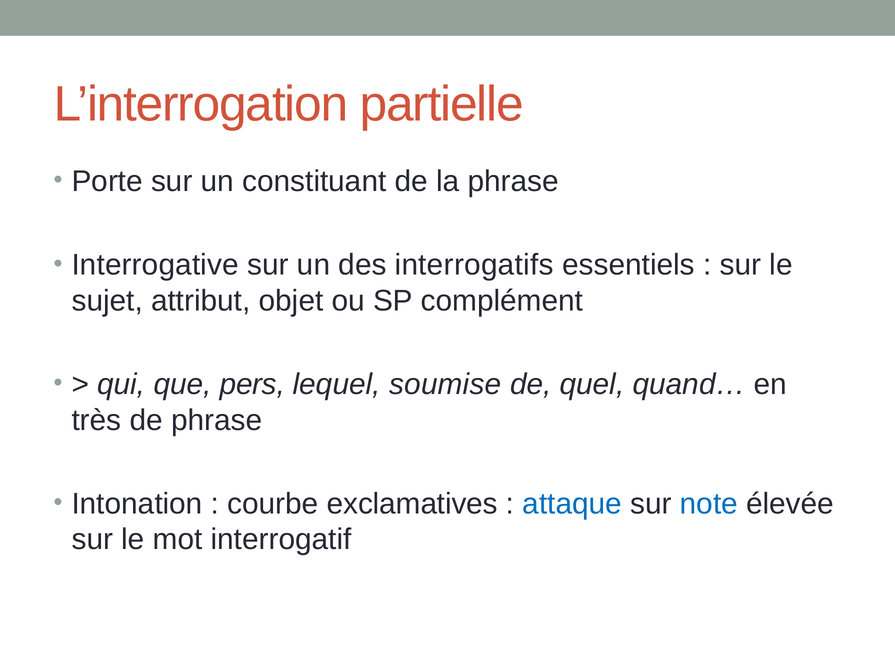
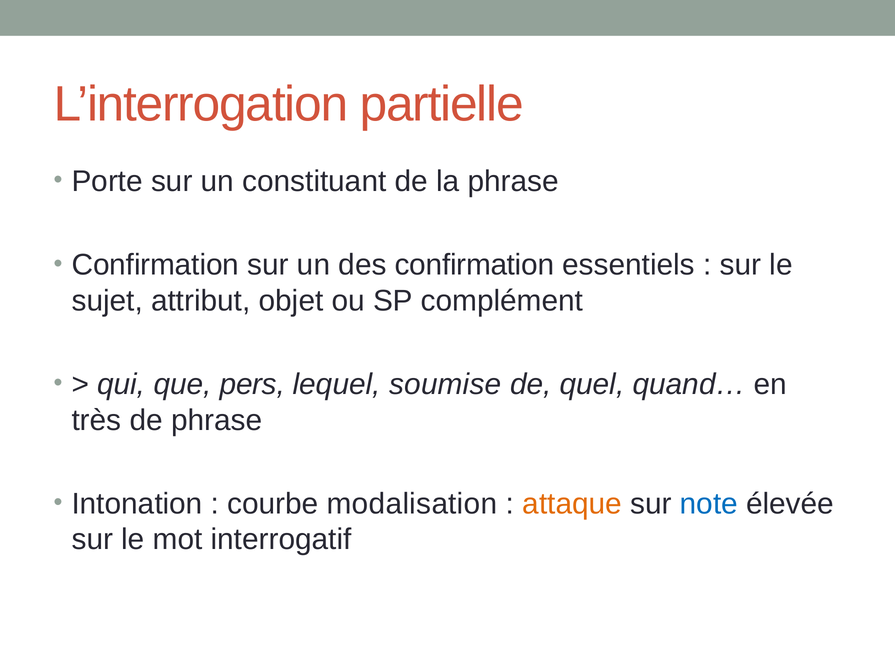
Interrogative: Interrogative -> Confirmation (155, 265)
des interrogatifs: interrogatifs -> confirmation (474, 265)
exclamatives: exclamatives -> modalisation (412, 503)
attaque colour: blue -> orange (572, 503)
